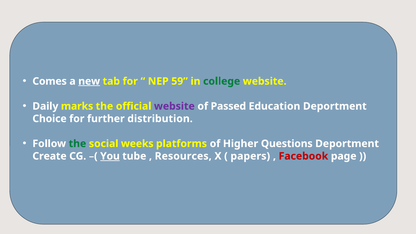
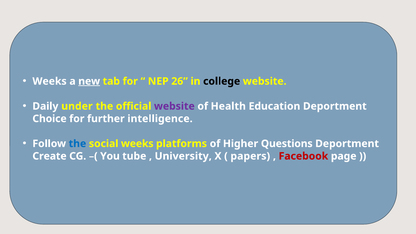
Comes: Comes -> Weeks (50, 81)
59: 59 -> 26 (180, 81)
college colour: green -> black (222, 81)
marks: marks -> under (77, 106)
Passed: Passed -> Health (228, 106)
distribution: distribution -> intelligence (160, 119)
the colour: green -> blue (77, 144)
You underline: present -> none (110, 156)
Resources: Resources -> University (183, 156)
